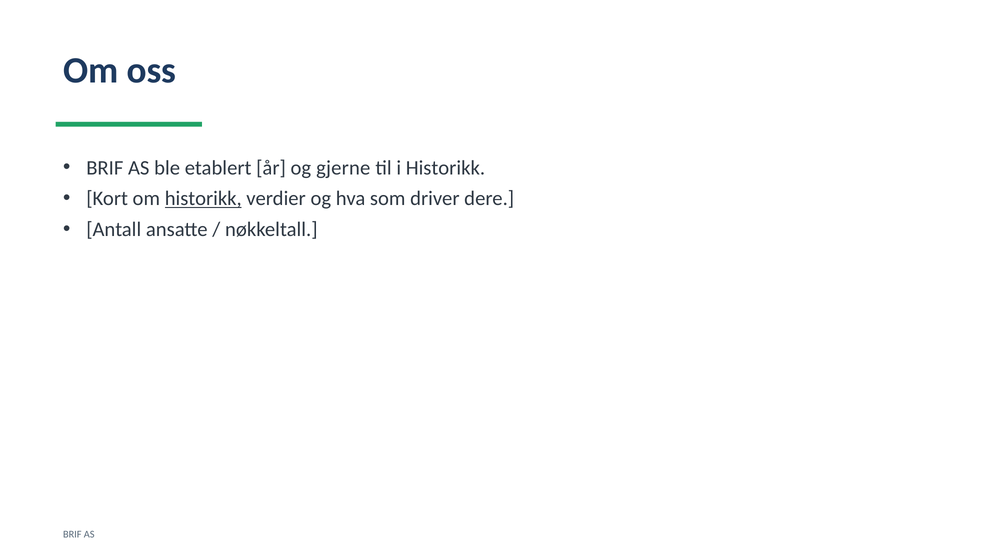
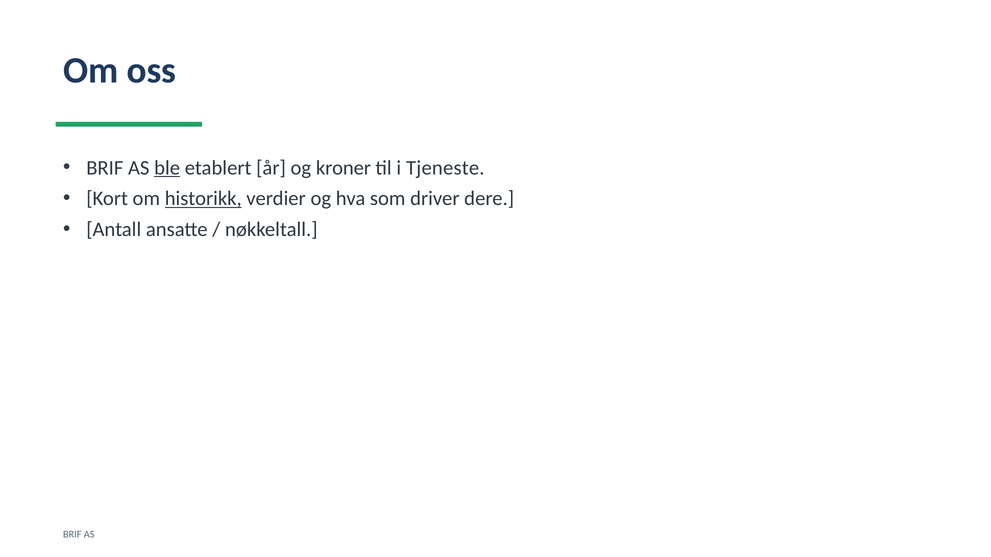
ble underline: none -> present (167, 168)
gjerne: gjerne -> kroner (343, 168)
i Historikk: Historikk -> Tjeneste (445, 168)
